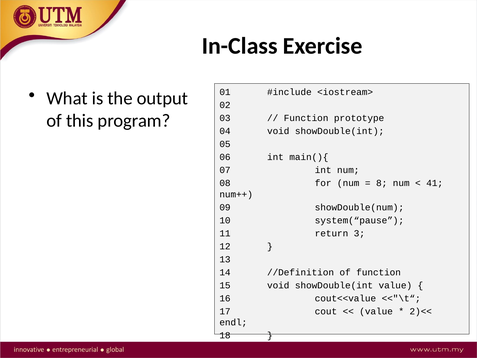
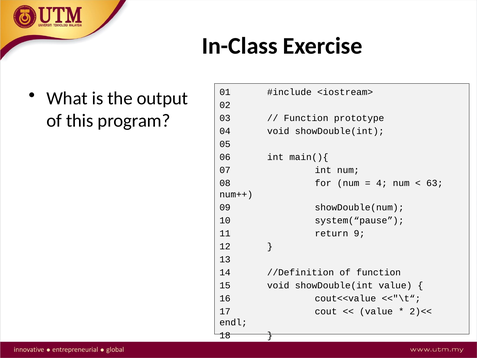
8: 8 -> 4 (382, 183)
41: 41 -> 63 (435, 183)
3: 3 -> 9 (359, 233)
